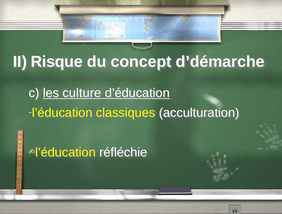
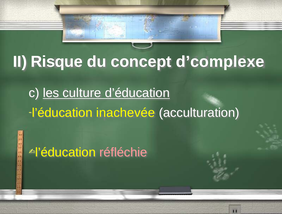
d’démarche: d’démarche -> d’complexe (220, 62)
classiques: classiques -> inachevée (126, 113)
réfléchie colour: white -> pink (123, 152)
